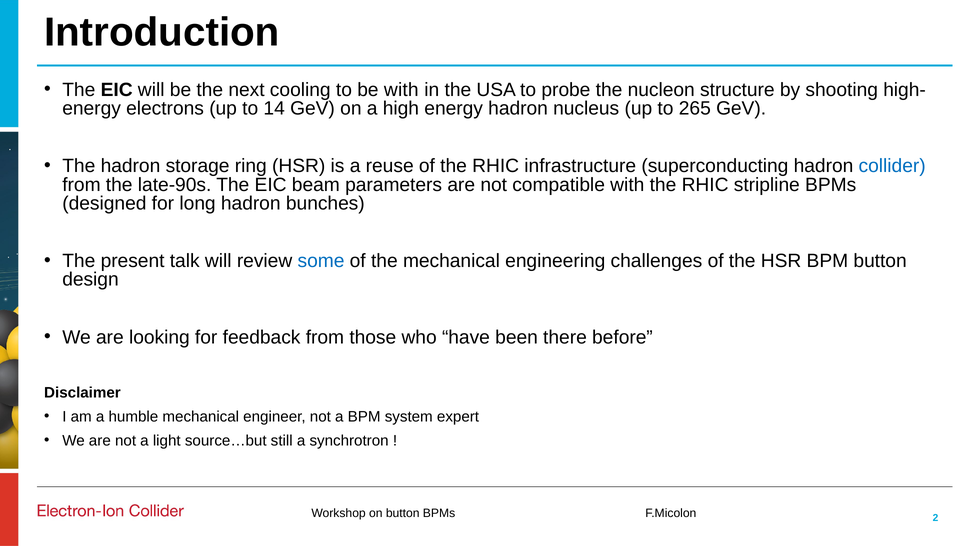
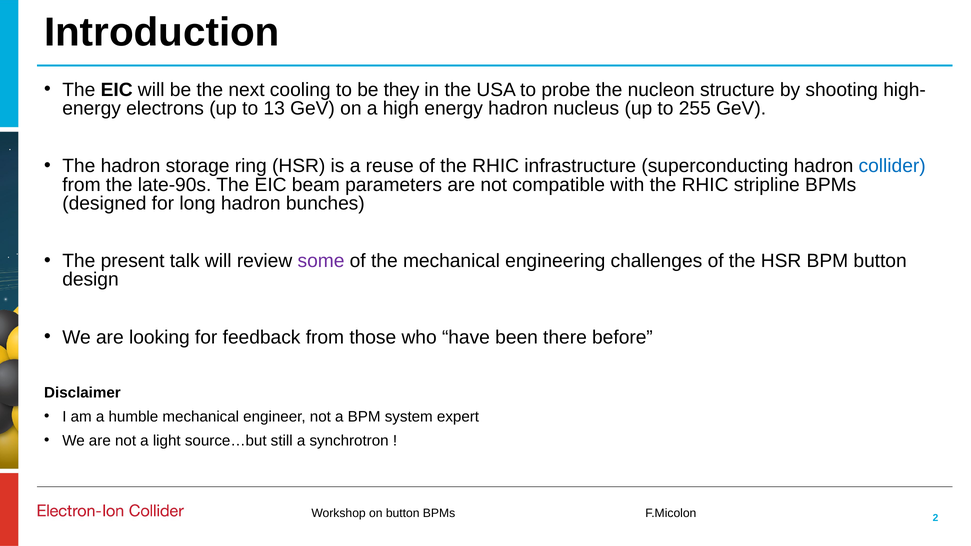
be with: with -> they (402, 90)
14: 14 -> 13 (274, 109)
265: 265 -> 255 (695, 109)
some colour: blue -> purple (321, 261)
